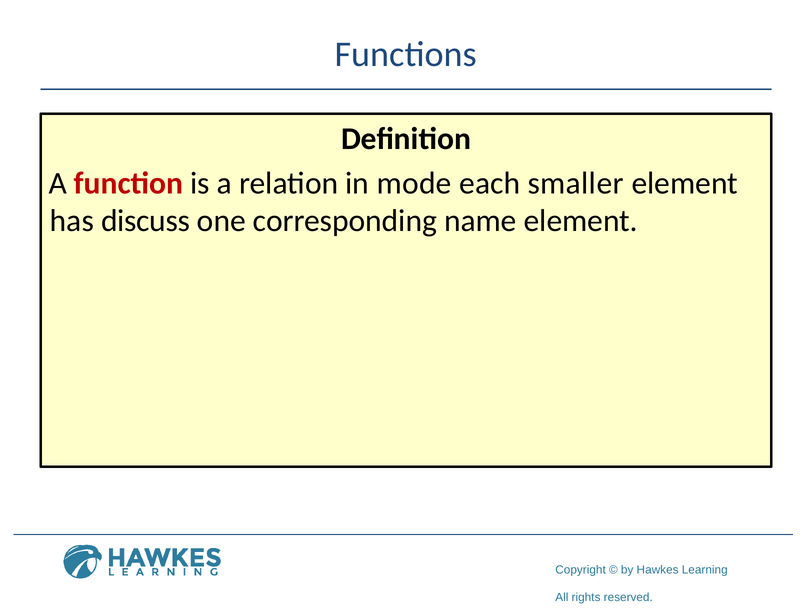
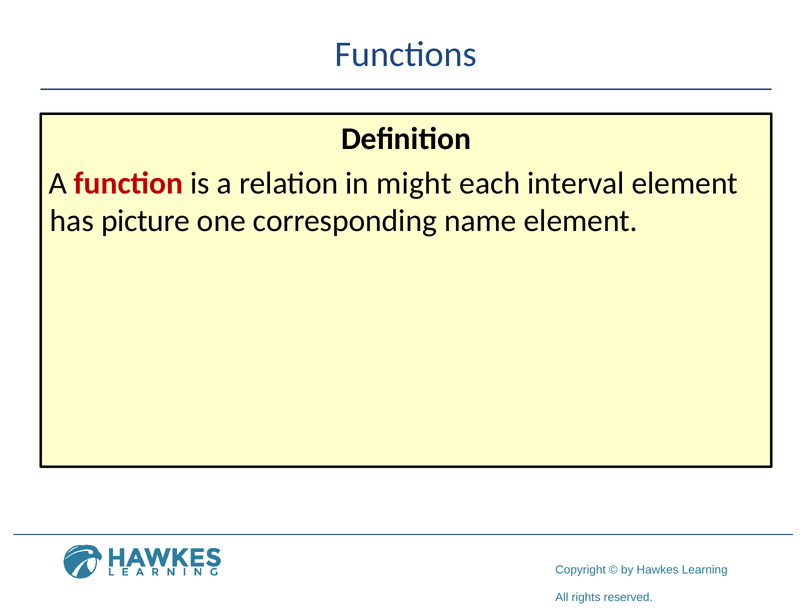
mode: mode -> might (414, 183)
smaller: smaller -> interval (576, 183)
discuss: discuss -> picture (146, 221)
